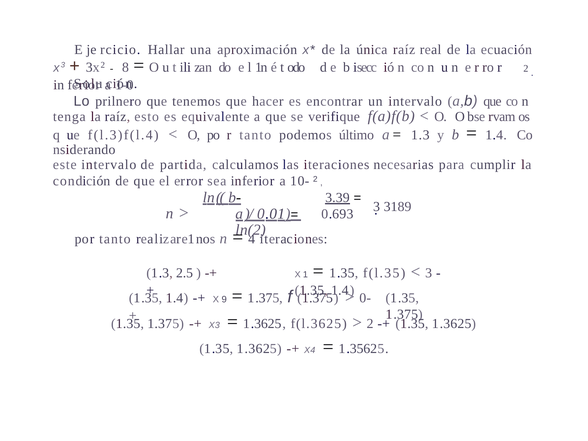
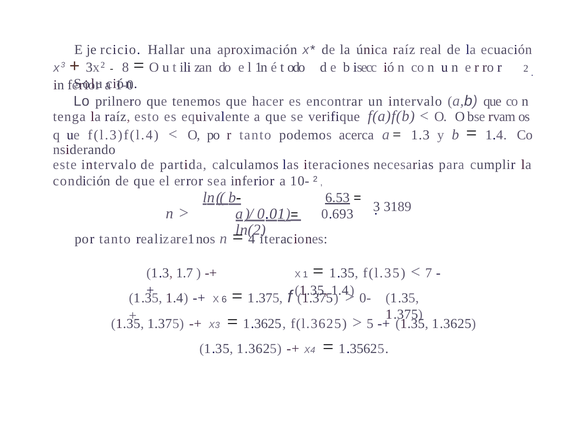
último: último -> acerca (356, 135)
3.39: 3.39 -> 6.53 (337, 198)
2.5: 2.5 -> 1.7 (185, 273)
3: 3 -> 7 (429, 273)
9: 9 -> 6 (224, 299)
2: 2 -> 5 (370, 324)
